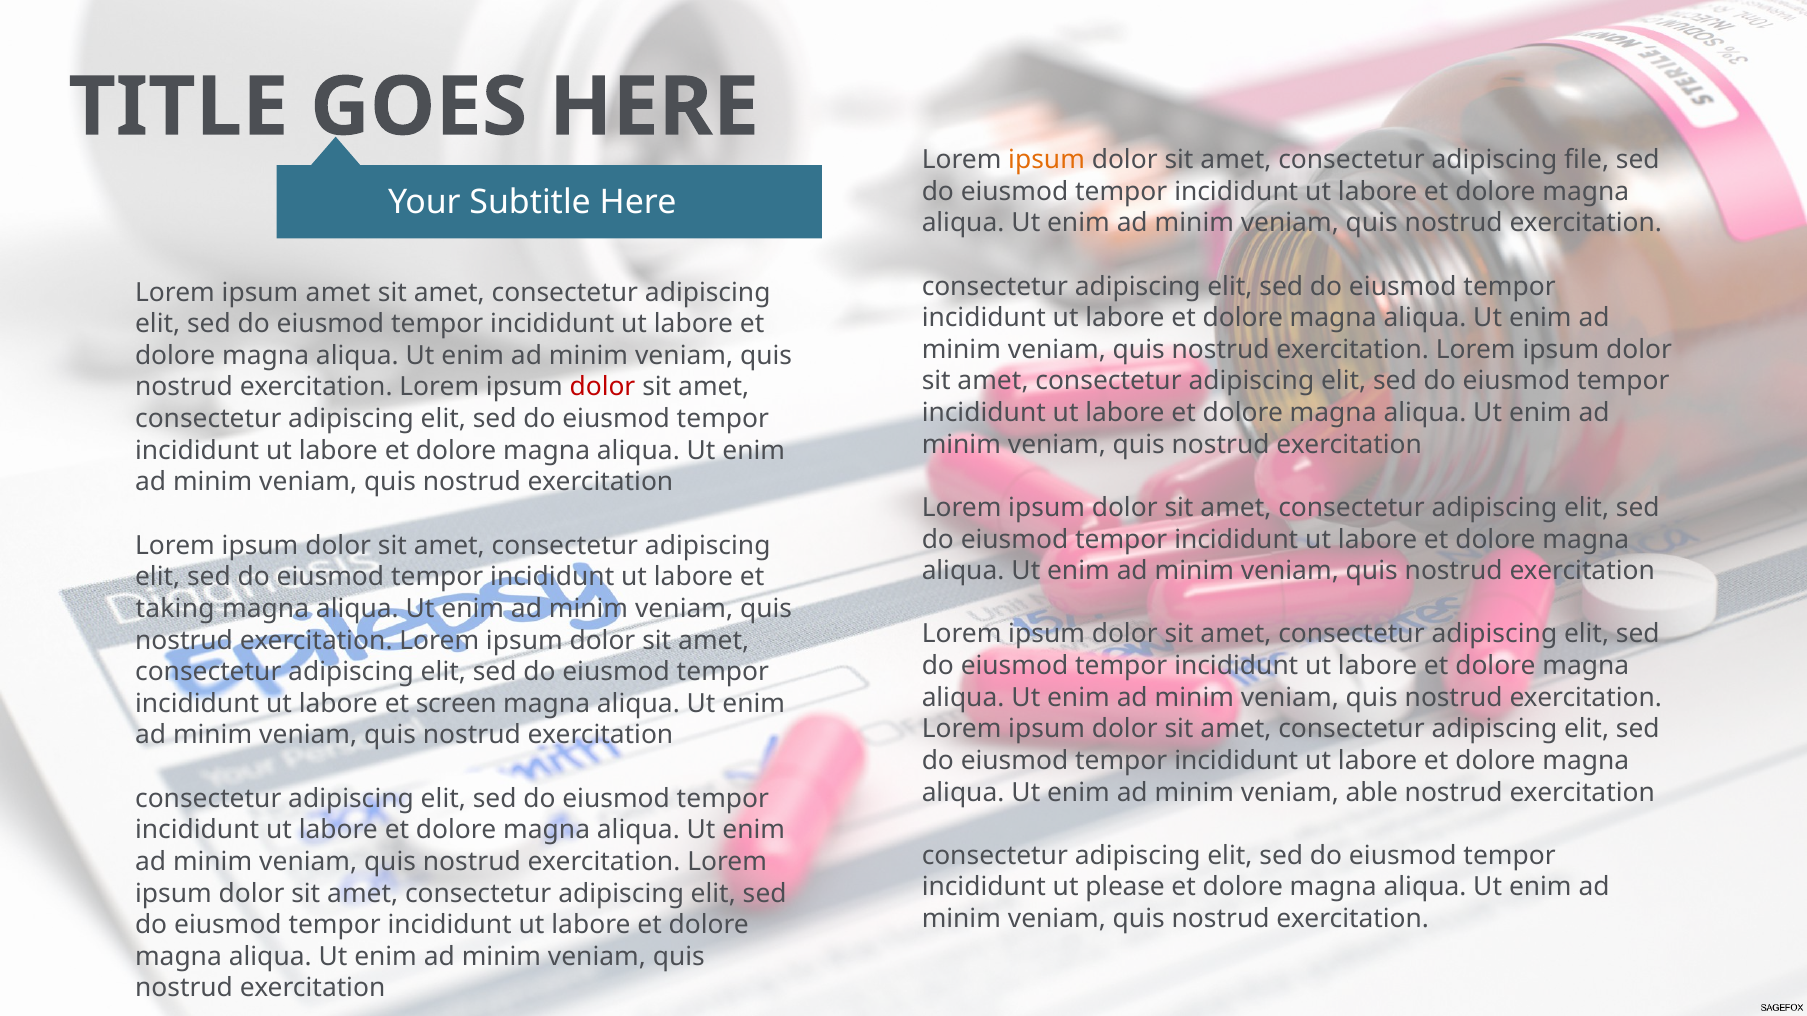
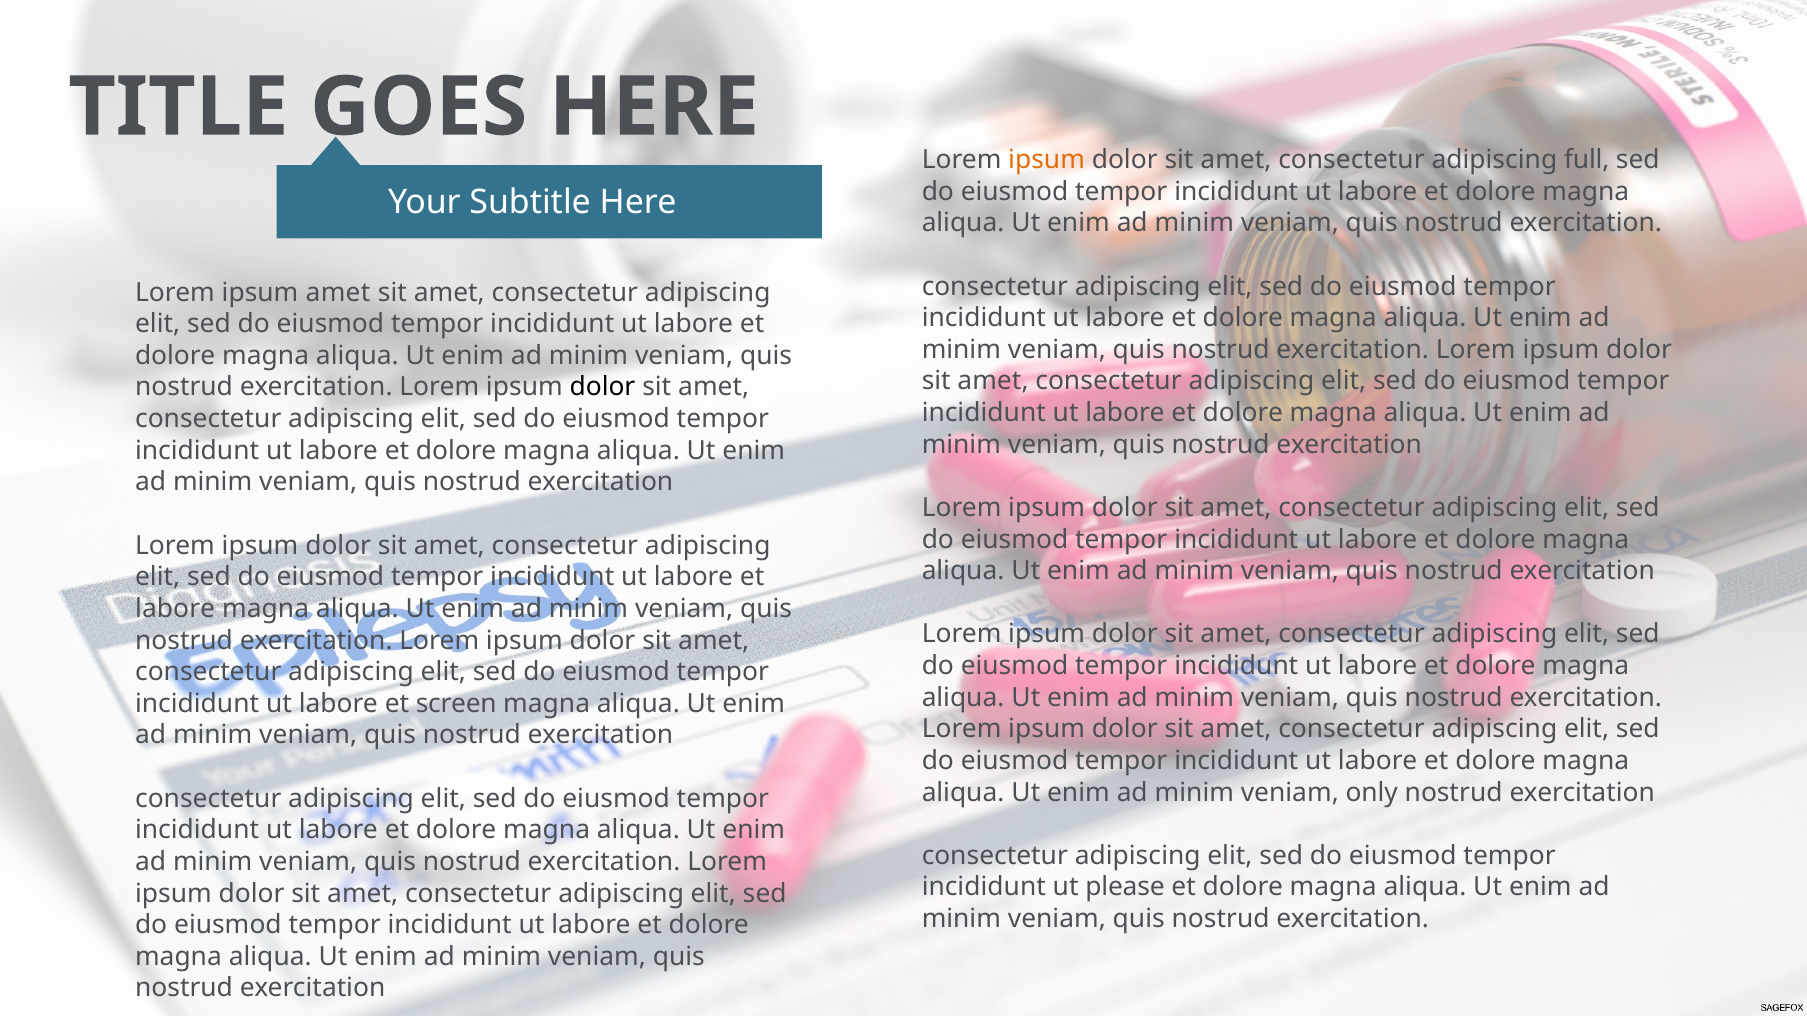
file: file -> full (1587, 160)
dolor colour: red -> black (603, 387)
taking: taking -> labore (175, 609)
able: able -> only (1372, 793)
